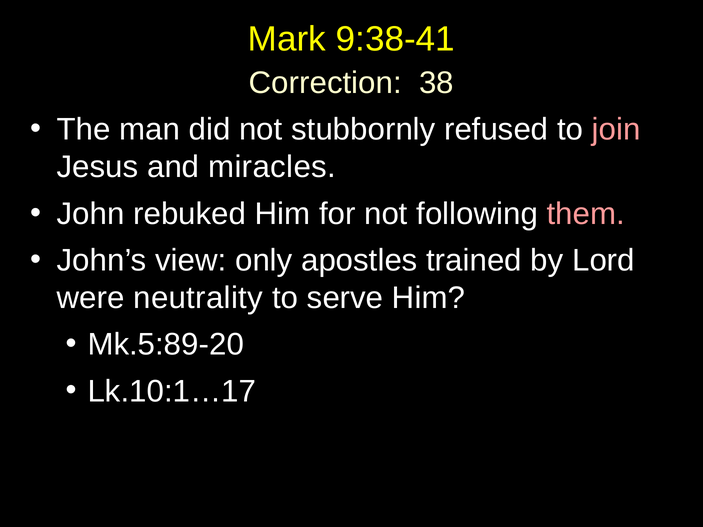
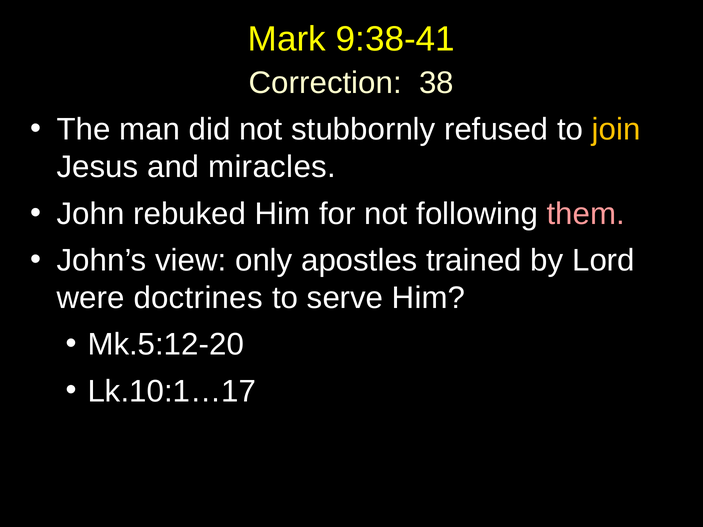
join colour: pink -> yellow (616, 130)
neutrality: neutrality -> doctrines (198, 298)
Mk.5:89-20: Mk.5:89-20 -> Mk.5:12-20 (166, 345)
